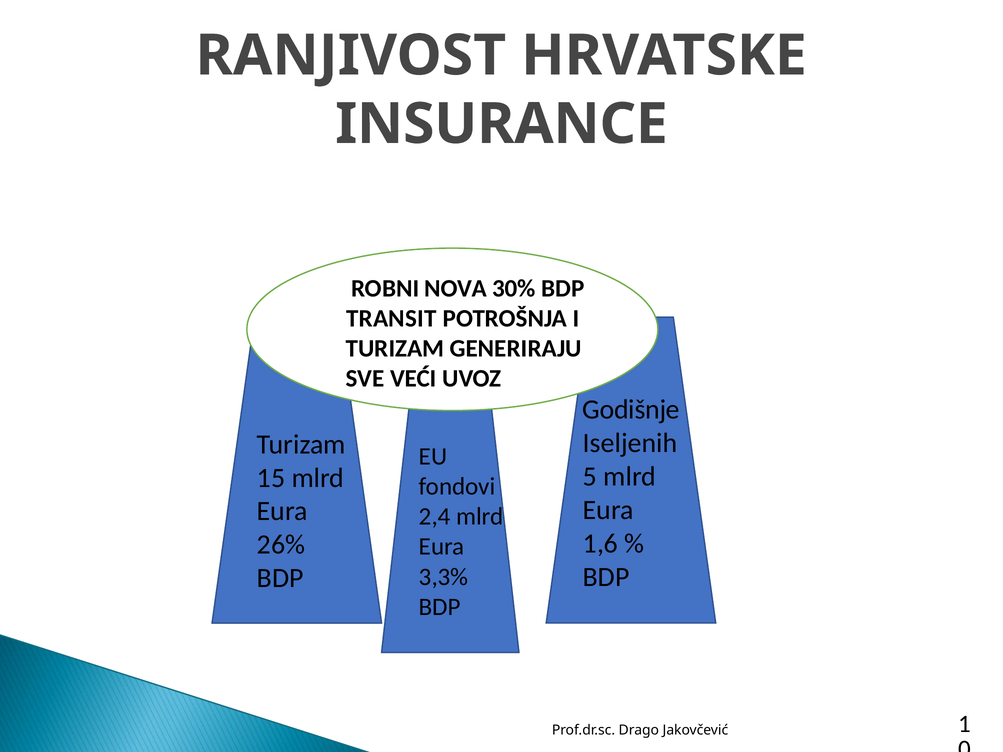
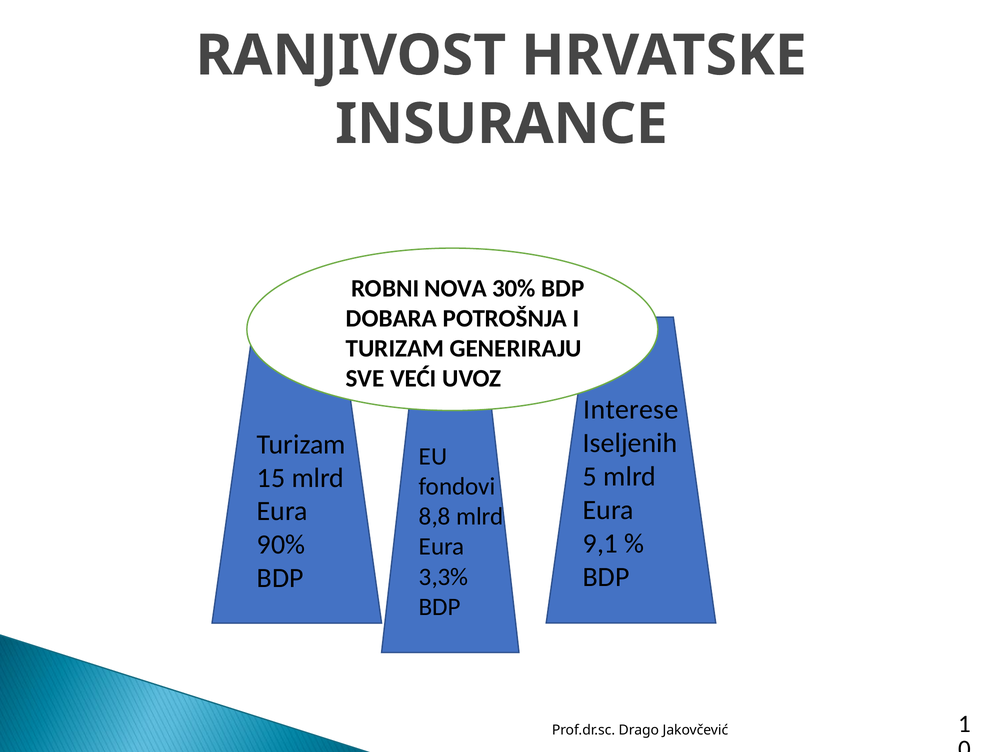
TRANSIT: TRANSIT -> DOBARA (391, 319)
Godišnje: Godišnje -> Interese (631, 410)
2,4: 2,4 -> 8,8 (435, 517)
1,6: 1,6 -> 9,1 (601, 544)
26%: 26% -> 90% (281, 545)
